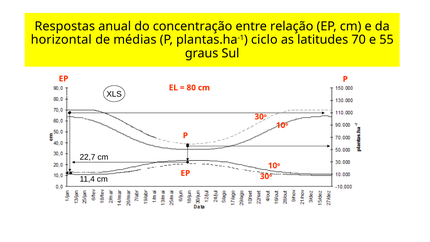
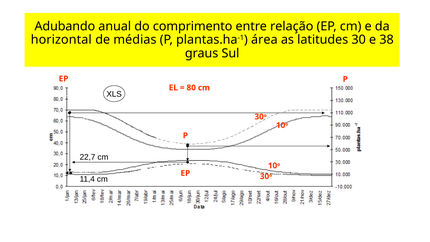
Respostas: Respostas -> Adubando (65, 26)
concentração: concentração -> comprimento (193, 26)
ciclo: ciclo -> área (264, 40)
70: 70 -> 30 (359, 40)
55: 55 -> 38 (387, 40)
